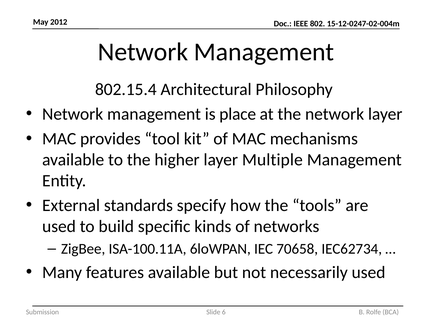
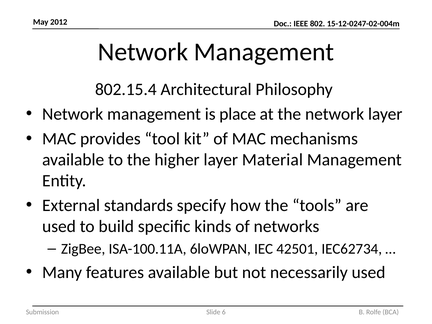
Multiple: Multiple -> Material (272, 160)
70658: 70658 -> 42501 (297, 249)
